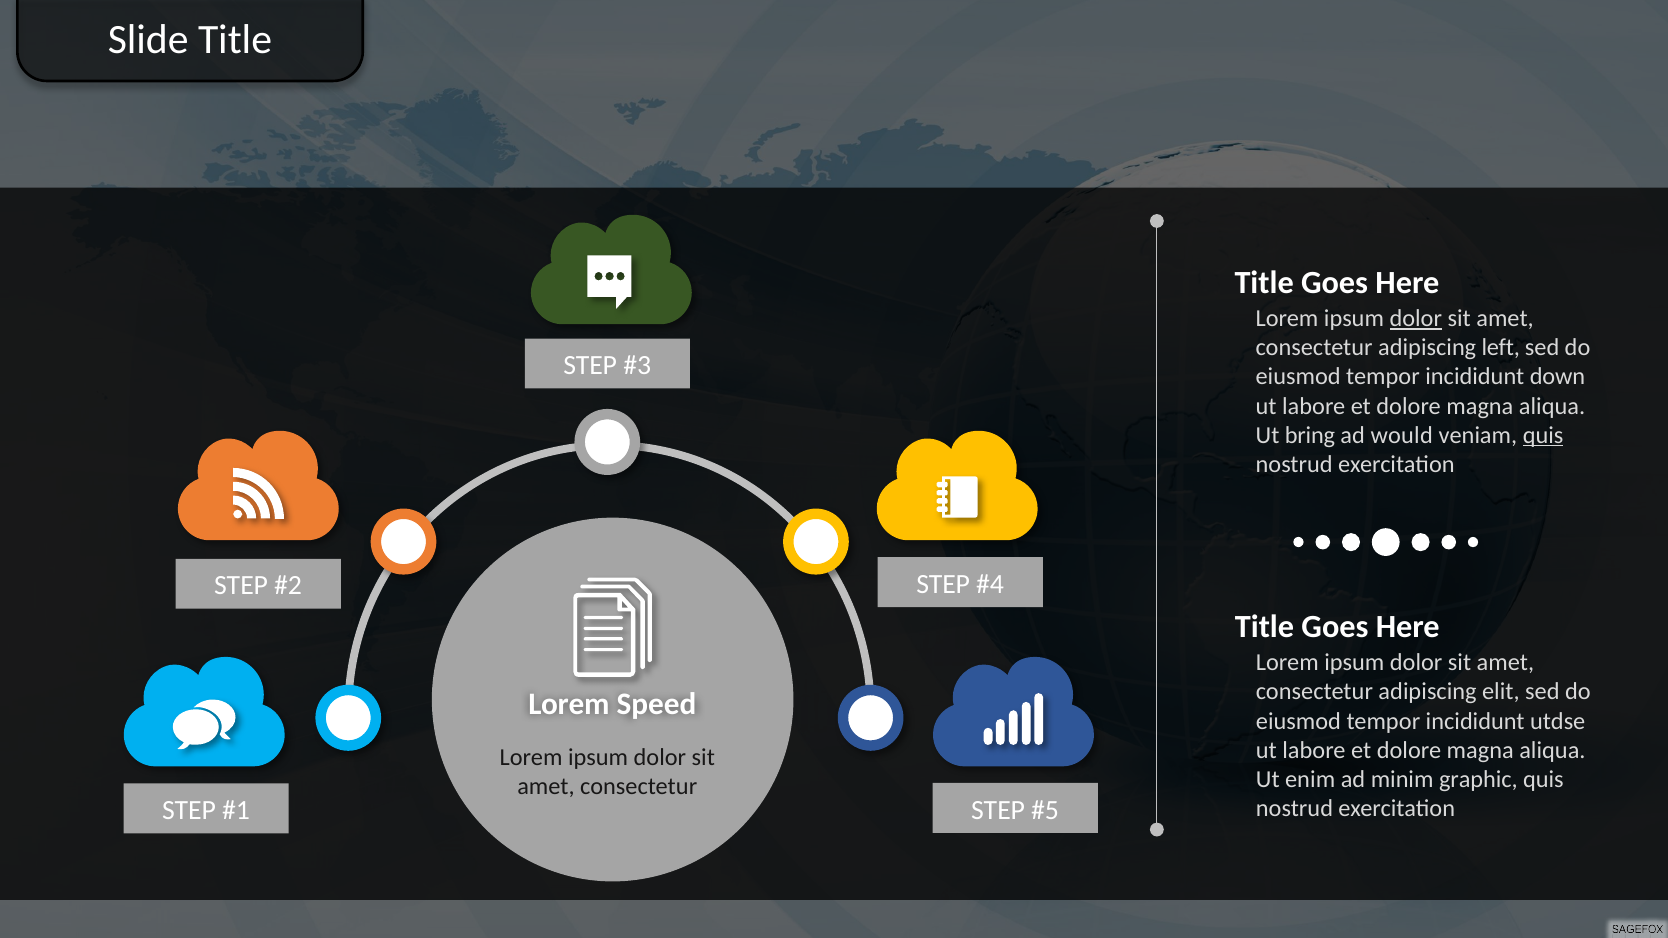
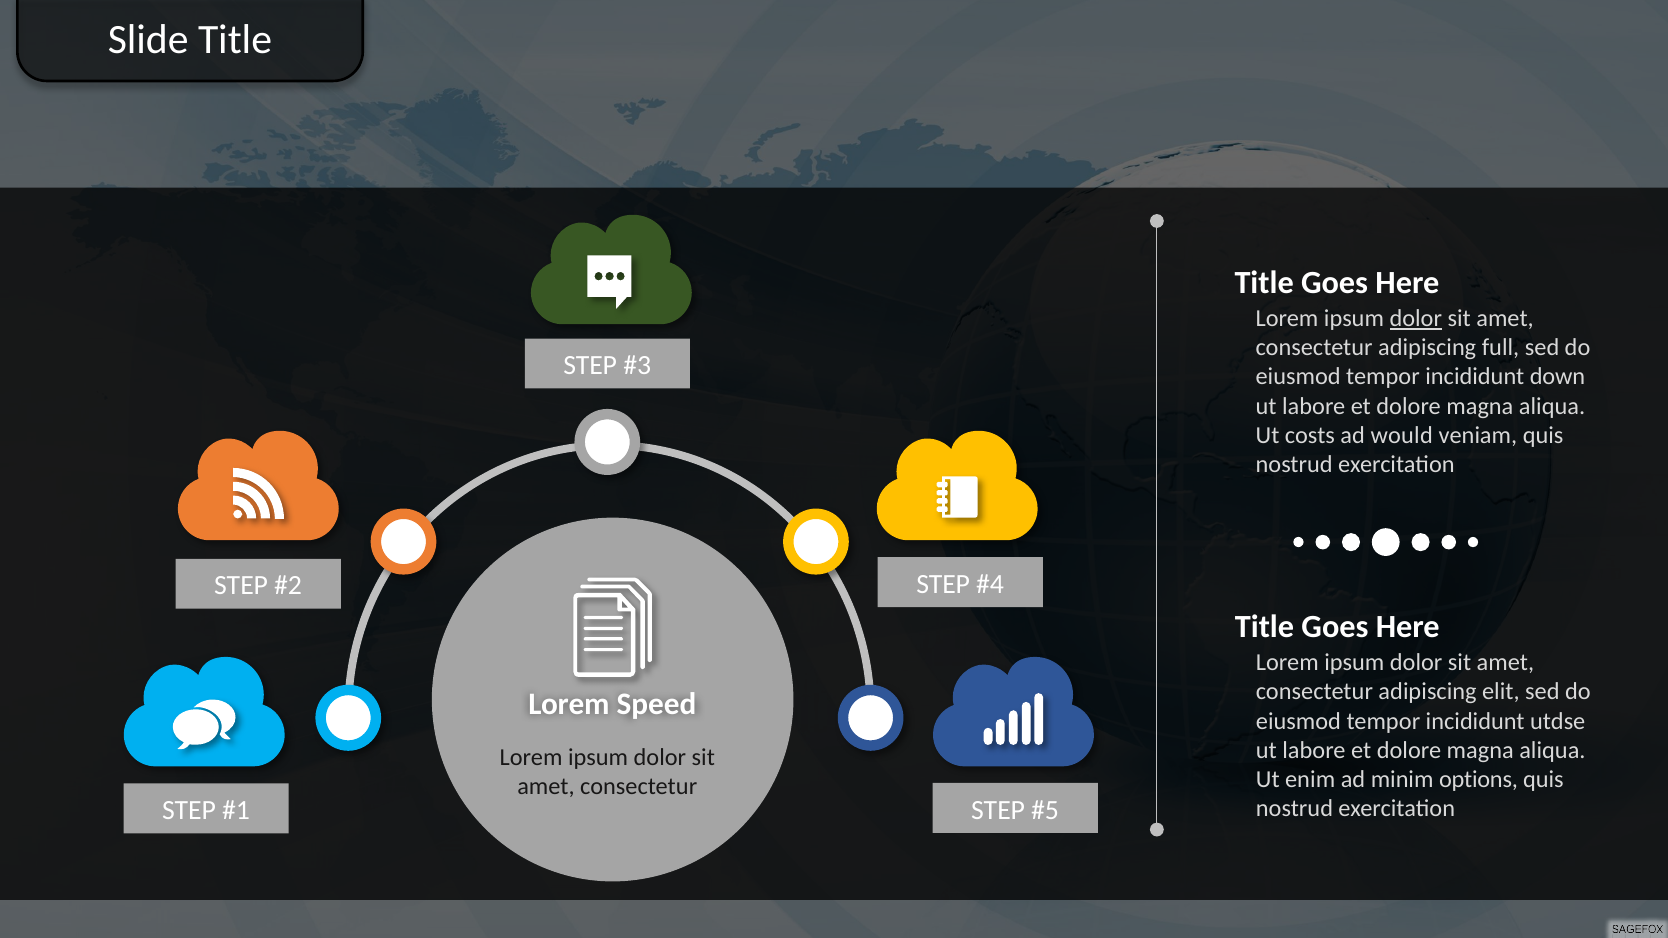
left: left -> full (1501, 348)
bring: bring -> costs (1310, 435)
quis underline: present -> none (1543, 435)
graphic: graphic -> options (1478, 780)
